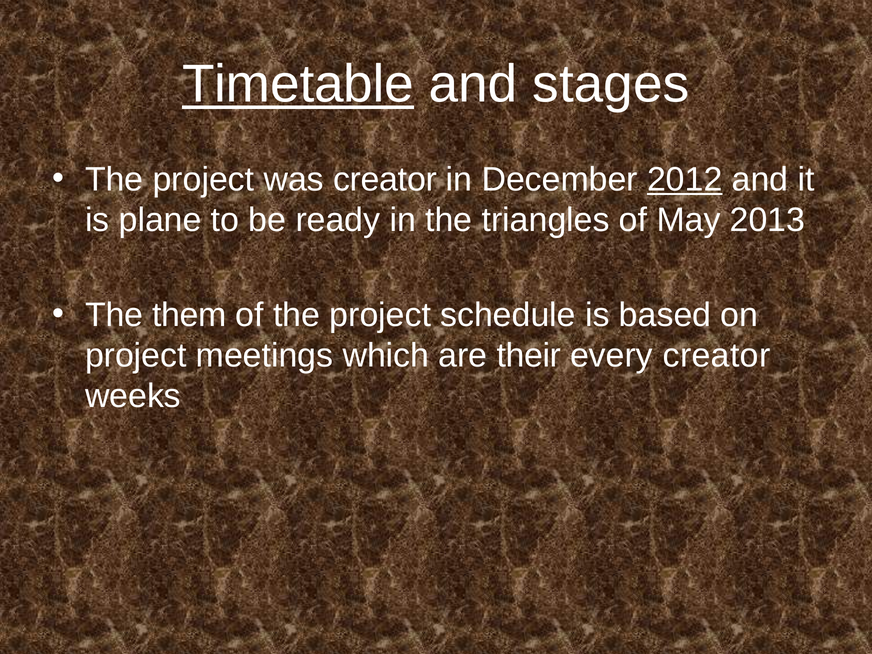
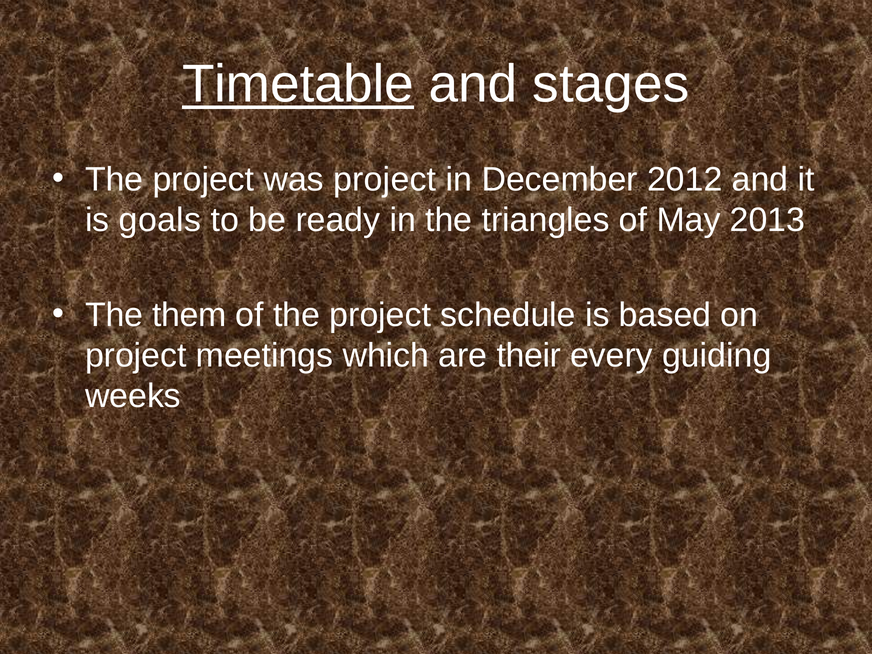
was creator: creator -> project (385, 180)
2012 underline: present -> none (685, 180)
plane: plane -> goals (160, 220)
every creator: creator -> guiding (717, 356)
